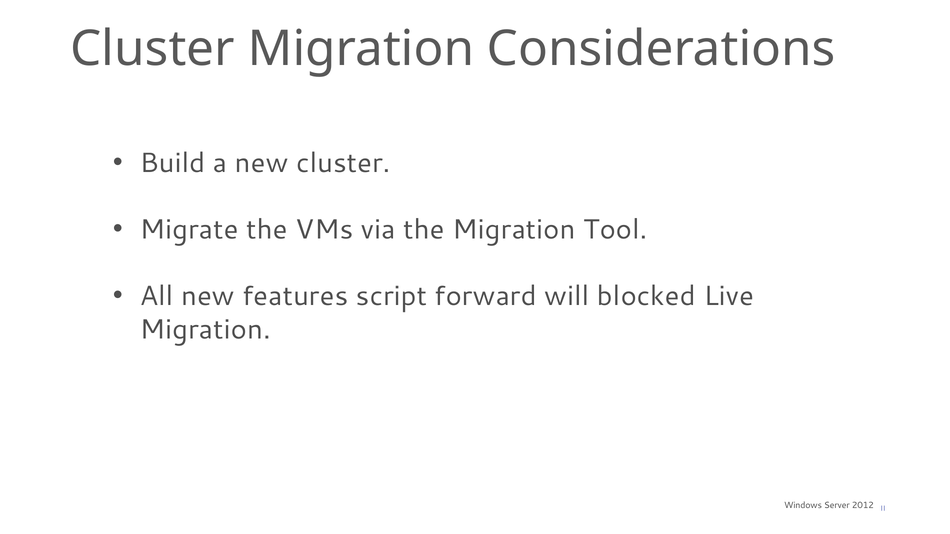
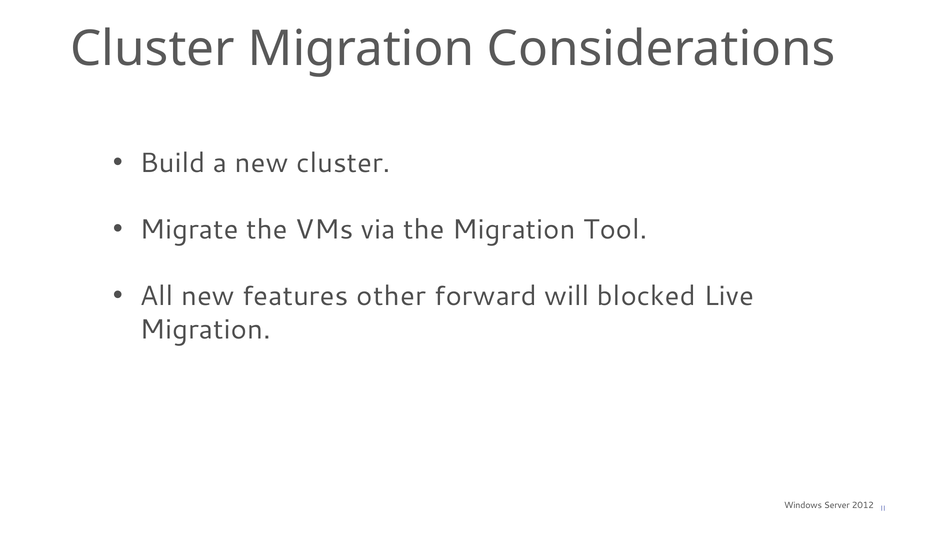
script: script -> other (391, 297)
